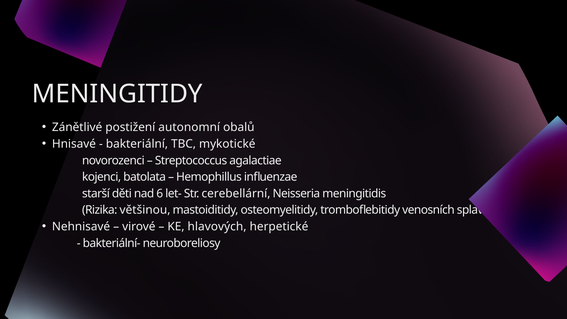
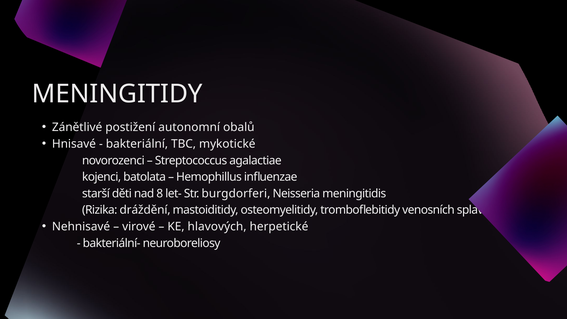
6: 6 -> 8 (160, 194)
cerebellární: cerebellární -> burgdorferi (236, 194)
většinou: většinou -> dráždění (145, 210)
